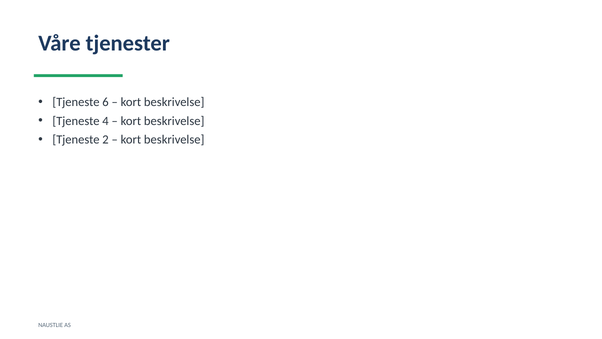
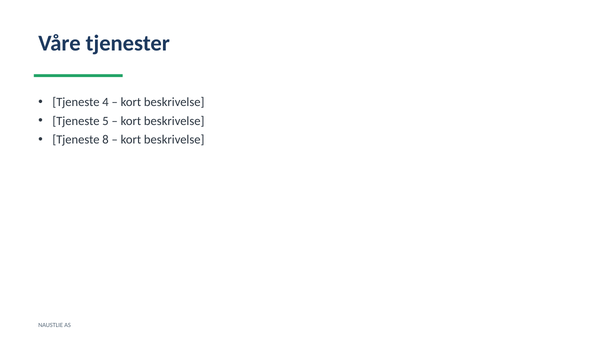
6: 6 -> 4 (106, 102)
4: 4 -> 5 (106, 121)
2: 2 -> 8 (106, 140)
